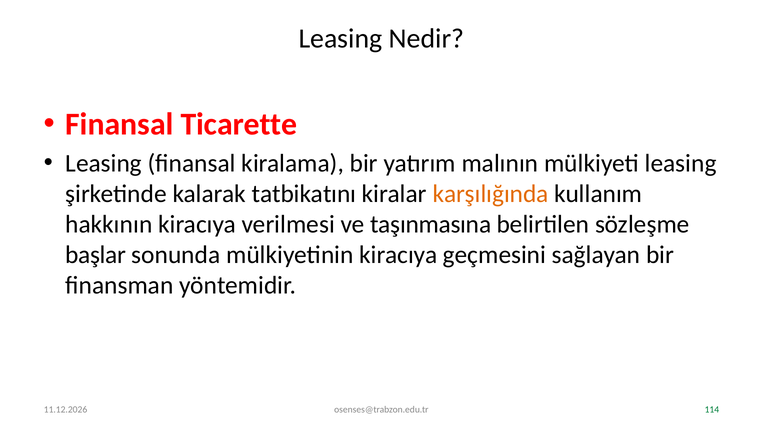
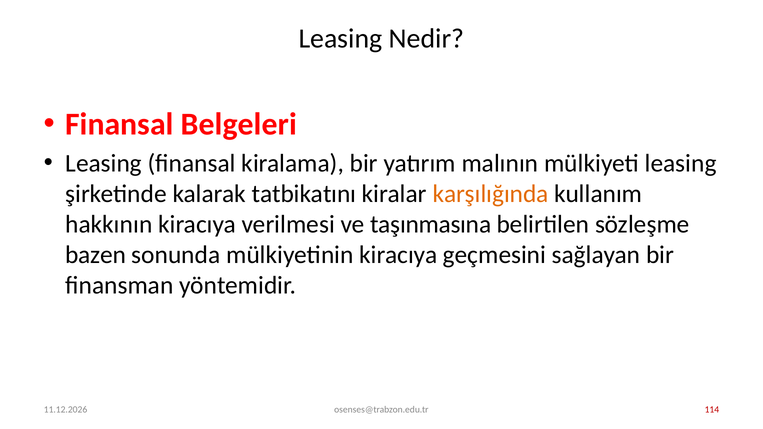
Ticarette: Ticarette -> Belgeleri (239, 124)
başlar: başlar -> bazen (96, 255)
114 colour: green -> red (712, 410)
